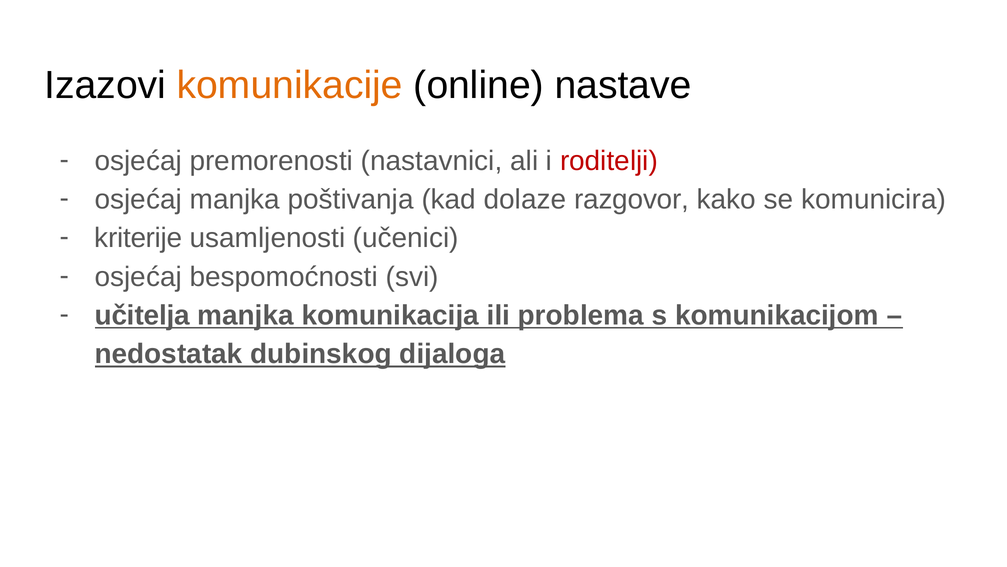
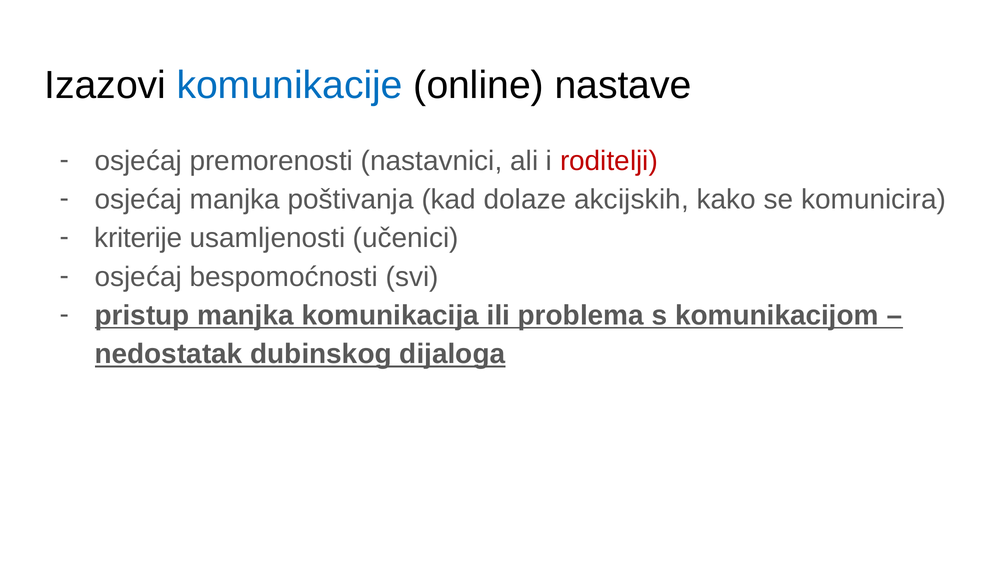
komunikacije colour: orange -> blue (290, 85)
razgovor: razgovor -> akcijskih (631, 199)
učitelja: učitelja -> pristup (142, 315)
